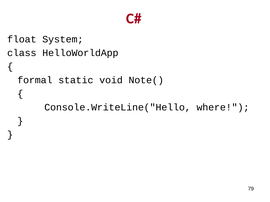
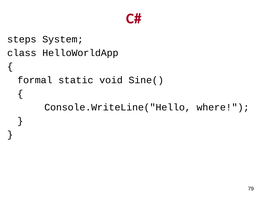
float: float -> steps (22, 39)
Note(: Note( -> Sine( (146, 80)
